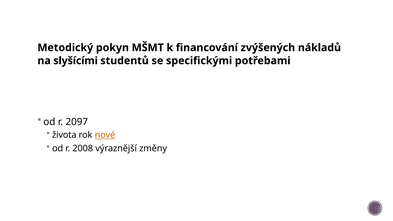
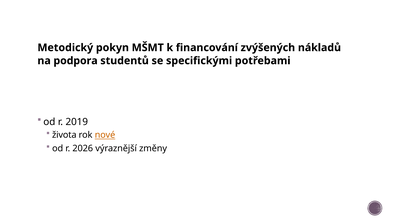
slyšícími: slyšícími -> podpora (76, 61)
2097: 2097 -> 2019 (77, 122)
2008: 2008 -> 2026 (83, 149)
